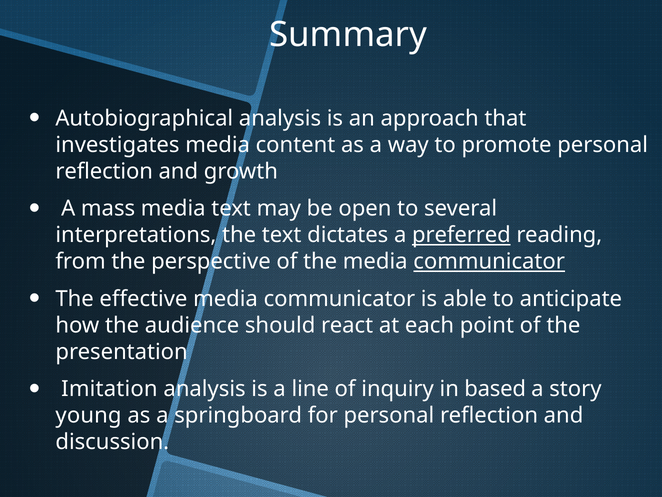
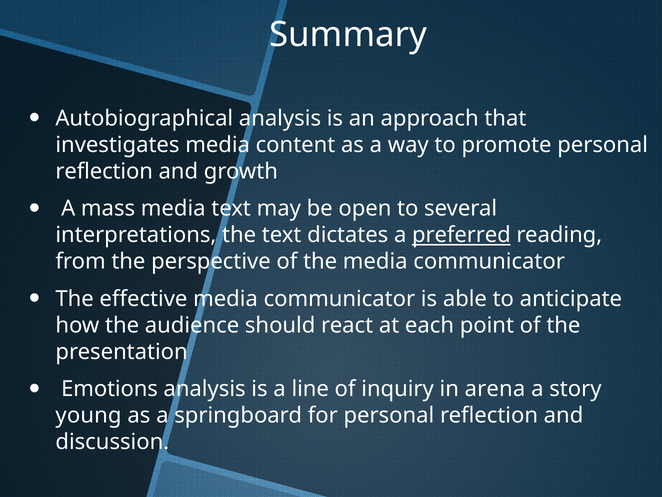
communicator underline: present -> none (489, 261)
Imitation: Imitation -> Emotions (110, 389)
based: based -> arena (495, 389)
